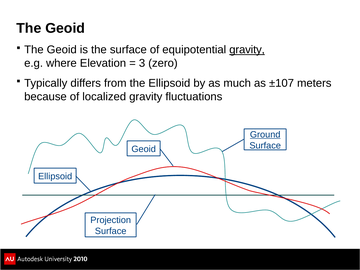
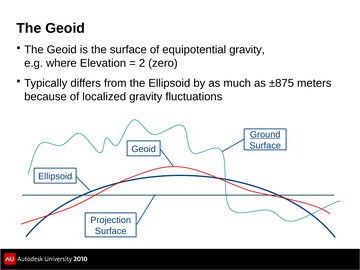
gravity underline: present -> none (247, 50)
3: 3 -> 2 (142, 63)
±107: ±107 -> ±875 (282, 83)
